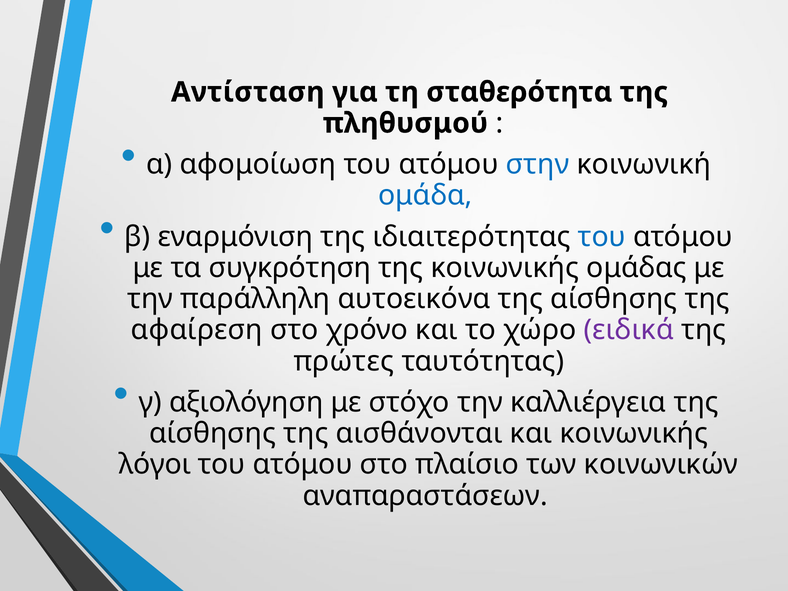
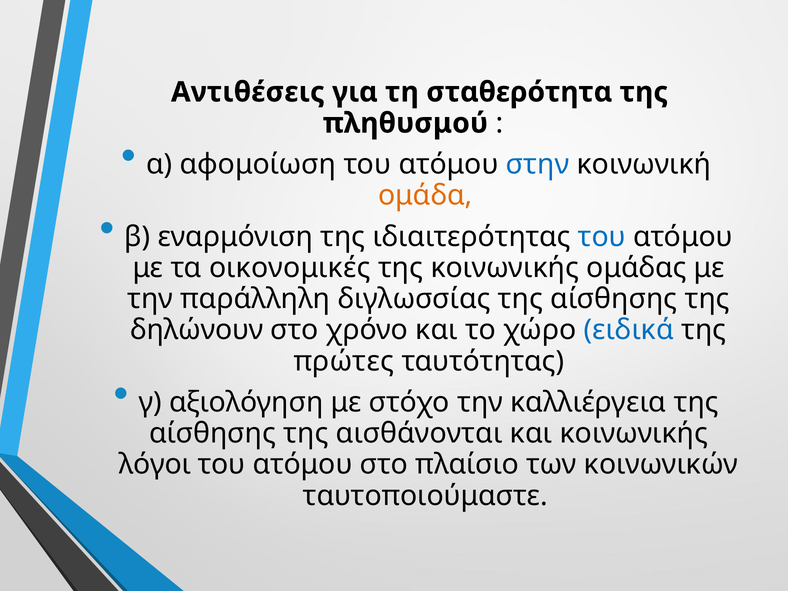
Αντίσταση: Αντίσταση -> Αντιθέσεις (248, 92)
ομάδα colour: blue -> orange (425, 196)
συγκρότηση: συγκρότηση -> οικονομικές (290, 268)
αυτοεικόνα: αυτοεικόνα -> διγλωσσίας (414, 299)
αφαίρεση: αφαίρεση -> δηλώνουν (197, 330)
ειδικά colour: purple -> blue (629, 330)
αναπαραστάσεων: αναπαραστάσεων -> ταυτοποιούμαστε (425, 496)
